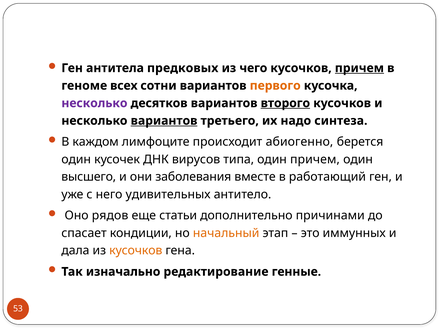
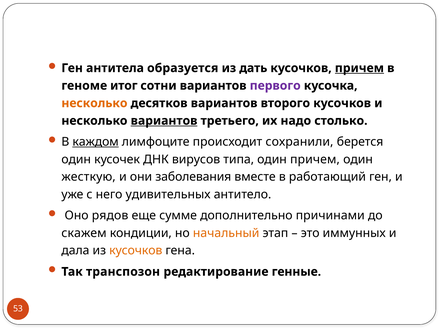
предковых: предковых -> образуется (183, 68)
чего: чего -> дать (253, 68)
всех: всех -> итог (124, 86)
первого colour: orange -> purple (275, 86)
несколько colour: purple -> orange (94, 103)
второго underline: present -> none (285, 103)
синтеза: синтеза -> столько (341, 121)
каждом underline: none -> present (96, 142)
абиогенно: абиогенно -> сохранили (299, 142)
высшего: высшего -> жесткую (89, 177)
статьи: статьи -> сумме (178, 216)
спасает: спасает -> скажем (84, 233)
изначально: изначально -> транспозон (123, 272)
